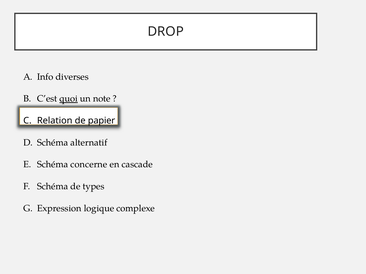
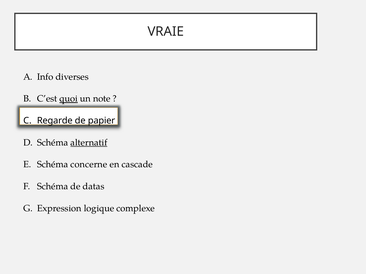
DROP: DROP -> VRAIE (166, 32)
Relation: Relation -> Regarde (55, 121)
alternatif underline: none -> present (89, 143)
types: types -> datas (94, 187)
